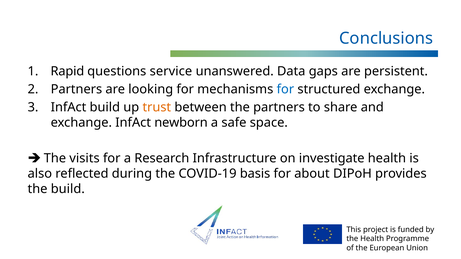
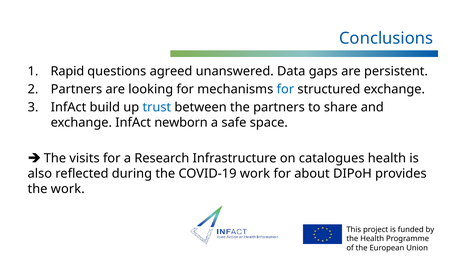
service: service -> agreed (171, 71)
trust colour: orange -> blue (157, 107)
investigate: investigate -> catalogues (332, 159)
COVID-19 basis: basis -> work (255, 174)
the build: build -> work (68, 189)
